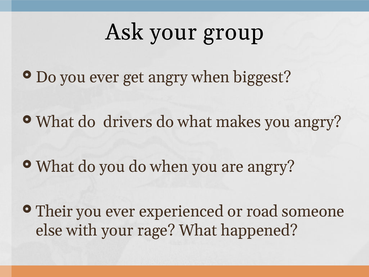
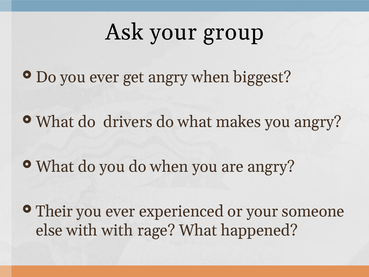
or road: road -> your (262, 211)
with your: your -> with (117, 230)
